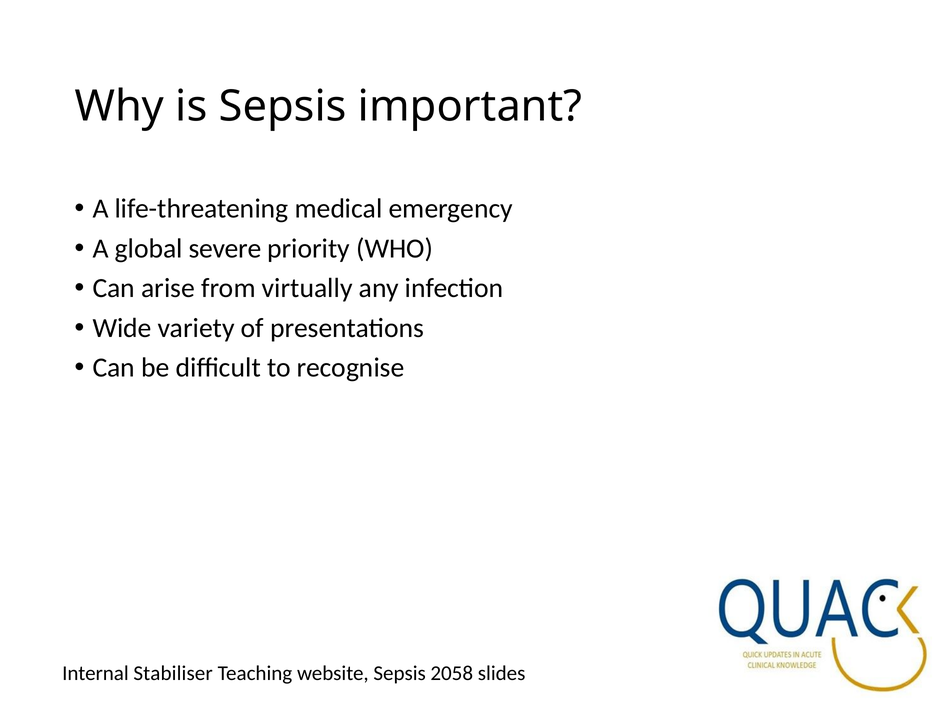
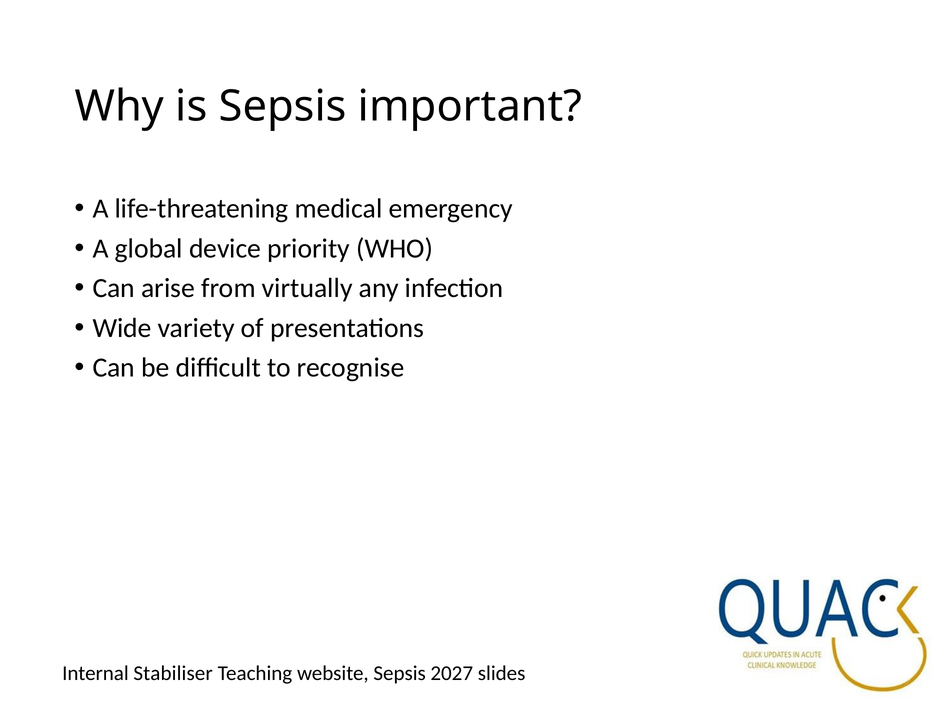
severe: severe -> device (225, 249)
2058: 2058 -> 2027 (452, 674)
